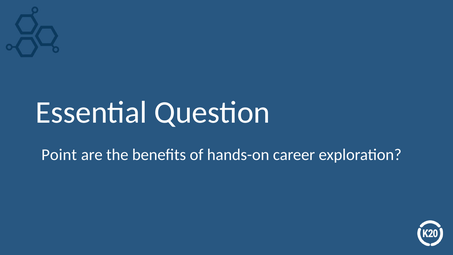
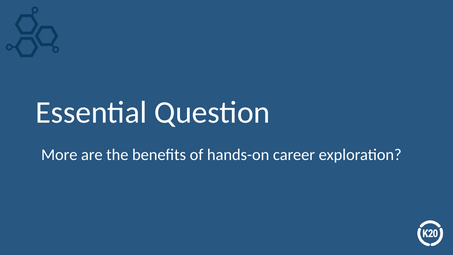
Point: Point -> More (59, 155)
